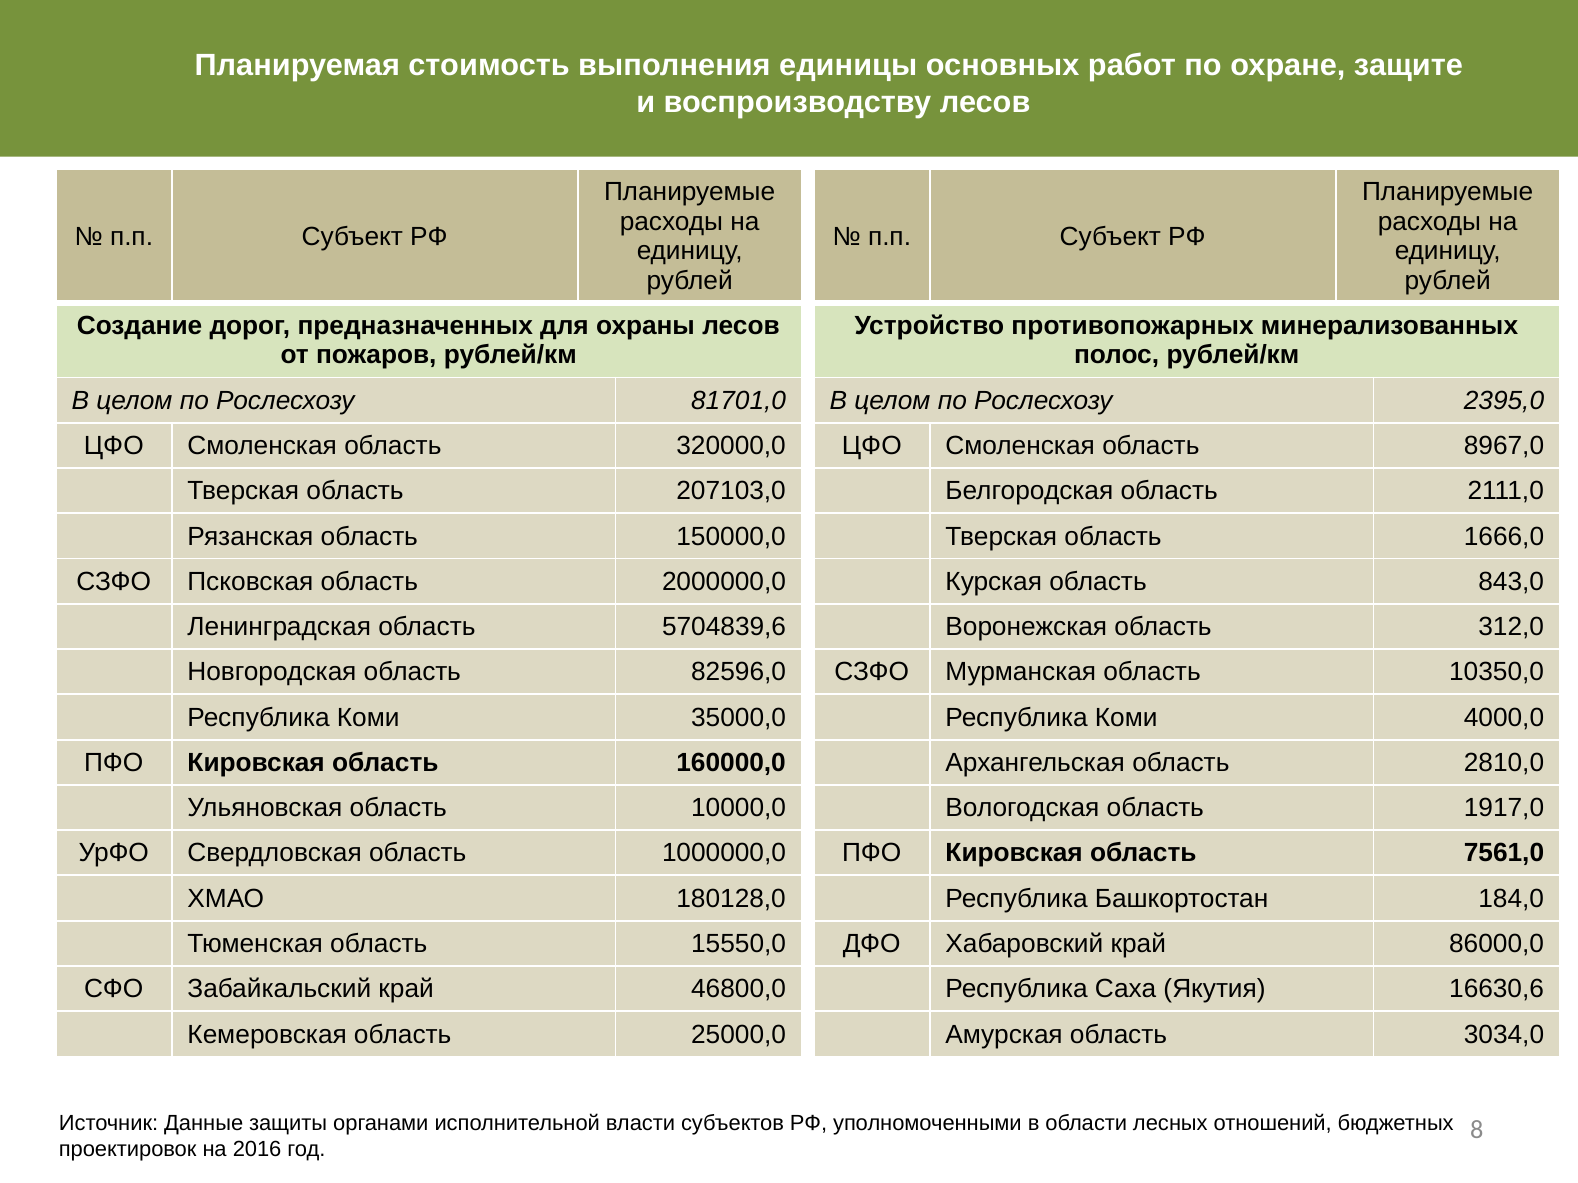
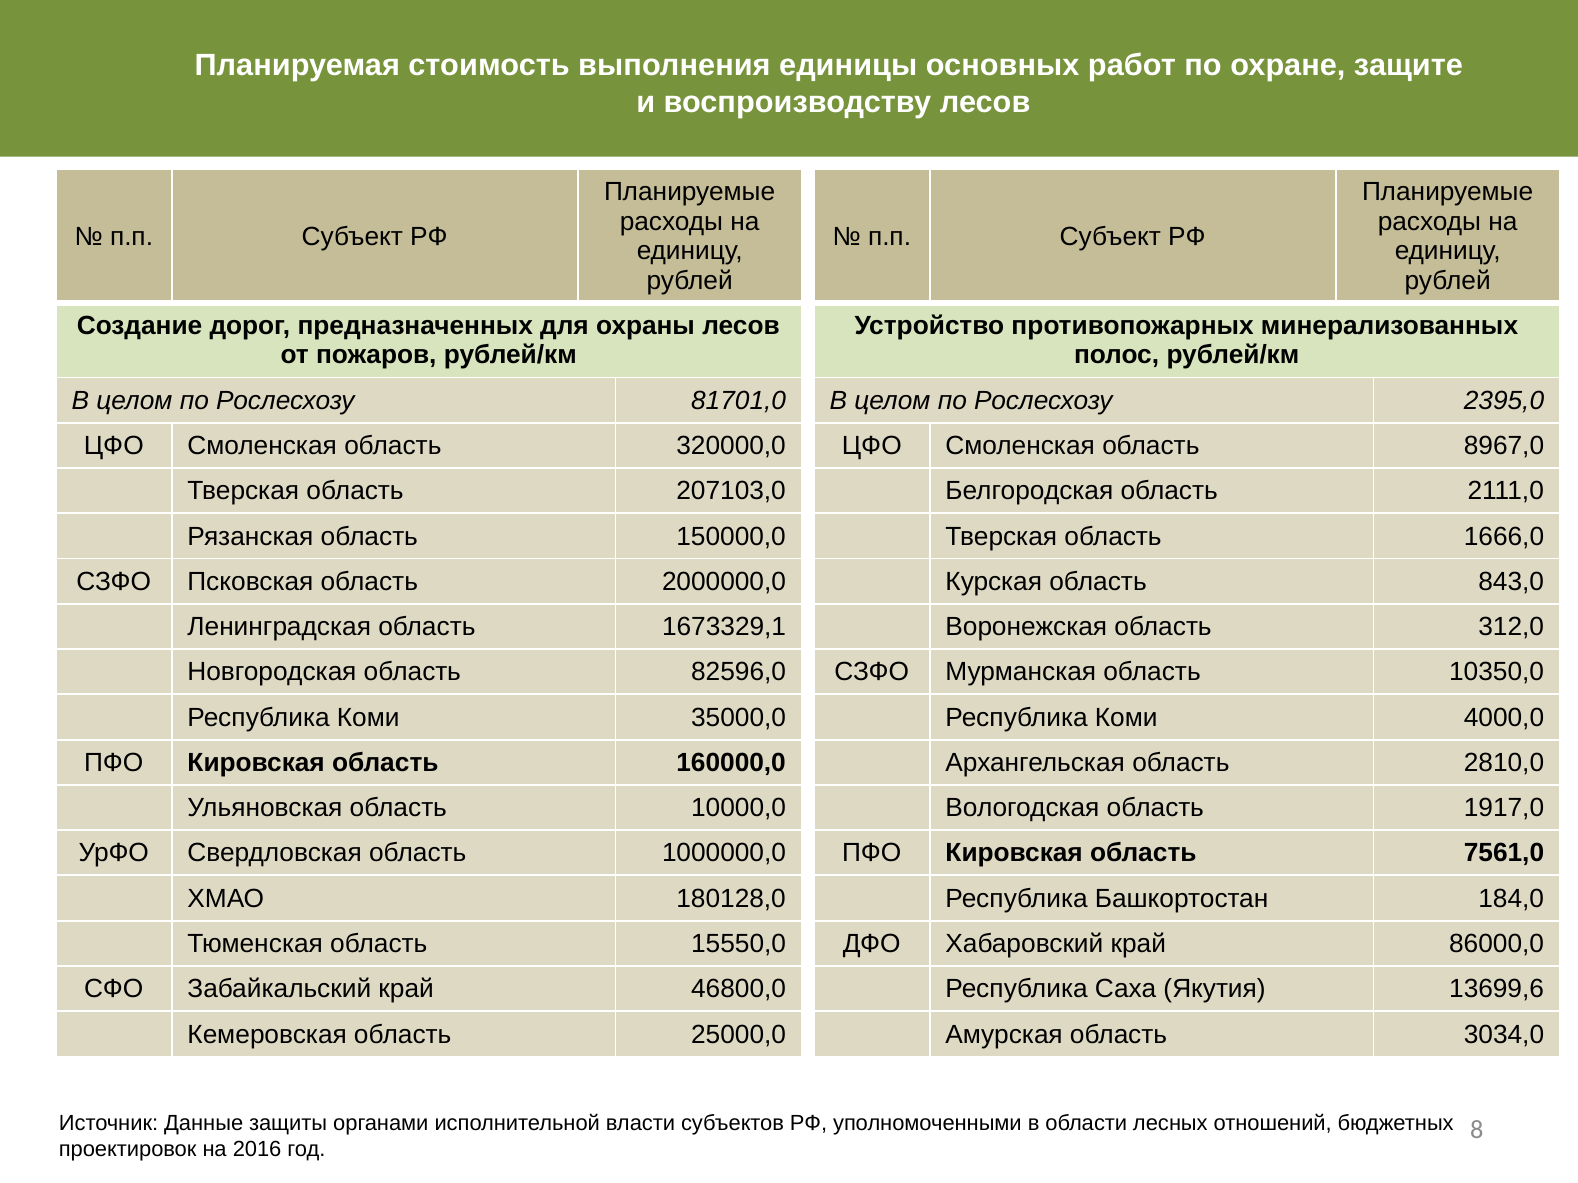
5704839,6: 5704839,6 -> 1673329,1 (724, 627)
16630,6: 16630,6 -> 13699,6 (1497, 990)
